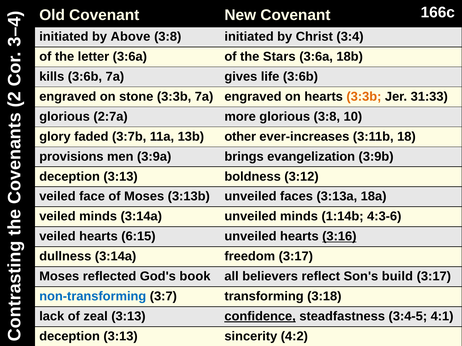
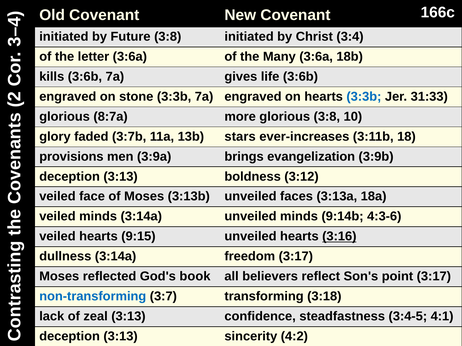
Above: Above -> Future (131, 37)
Stars: Stars -> Many (279, 57)
3:3b colour: orange -> blue (364, 97)
2:7a: 2:7a -> 8:7a (111, 117)
other: other -> stars (240, 137)
1:14b: 1:14b -> 9:14b (343, 217)
6:15: 6:15 -> 9:15 (138, 237)
build: build -> point (397, 277)
confidence underline: present -> none (260, 317)
